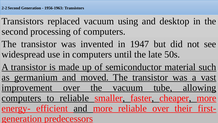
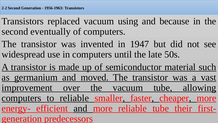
desktop: desktop -> because (174, 21)
processing: processing -> eventually (51, 31)
reliable over: over -> tube (161, 108)
